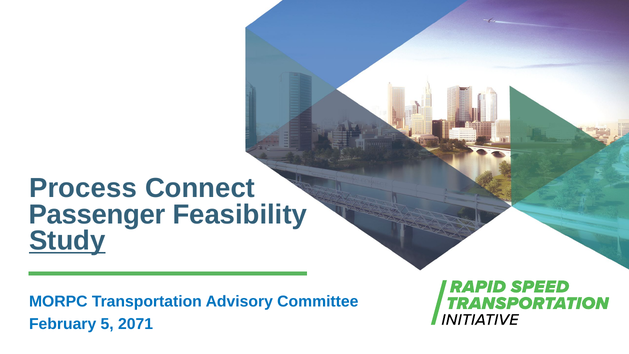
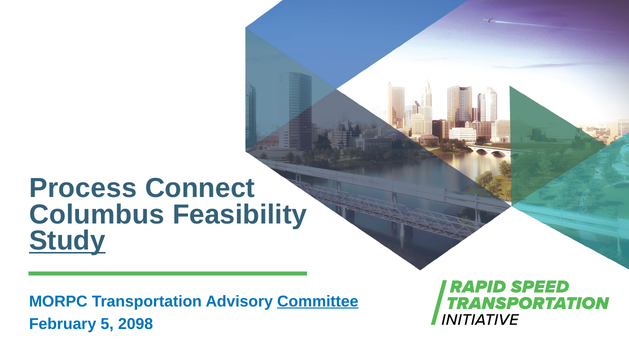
Passenger: Passenger -> Columbus (97, 214)
Committee underline: none -> present (318, 301)
2071: 2071 -> 2098 (136, 324)
